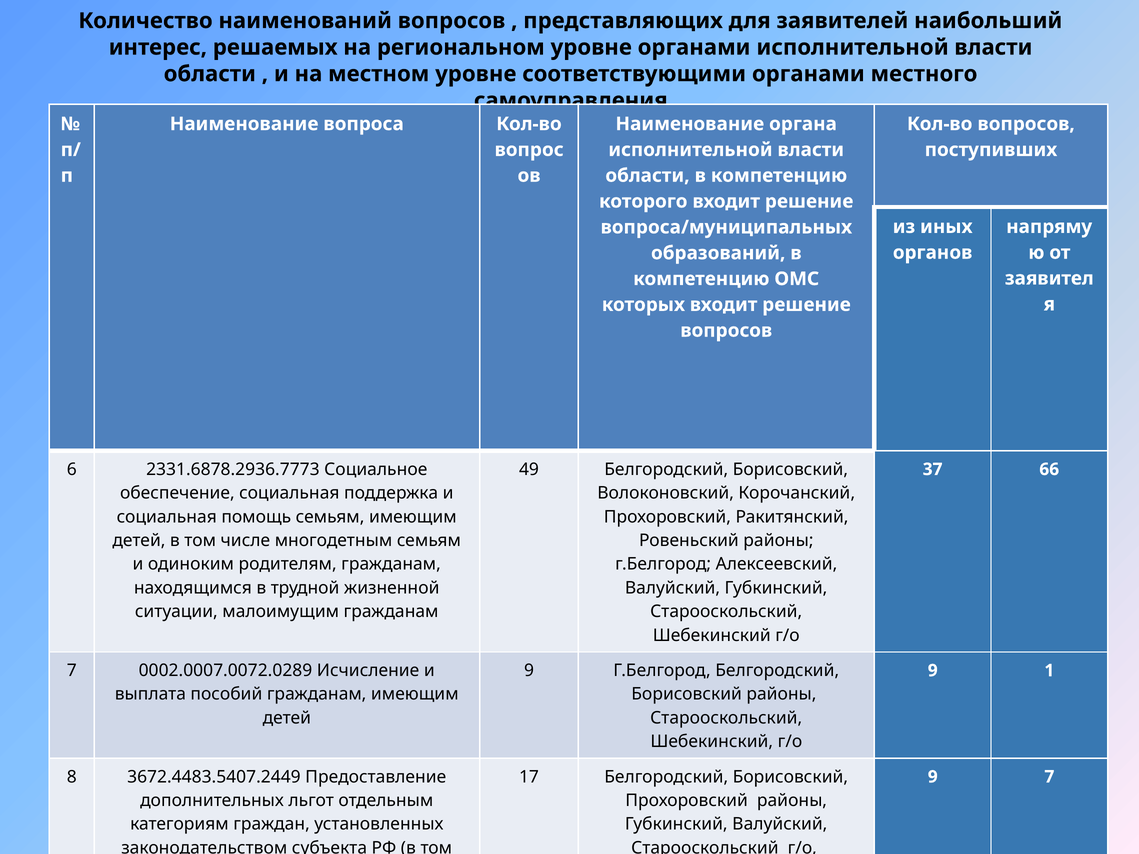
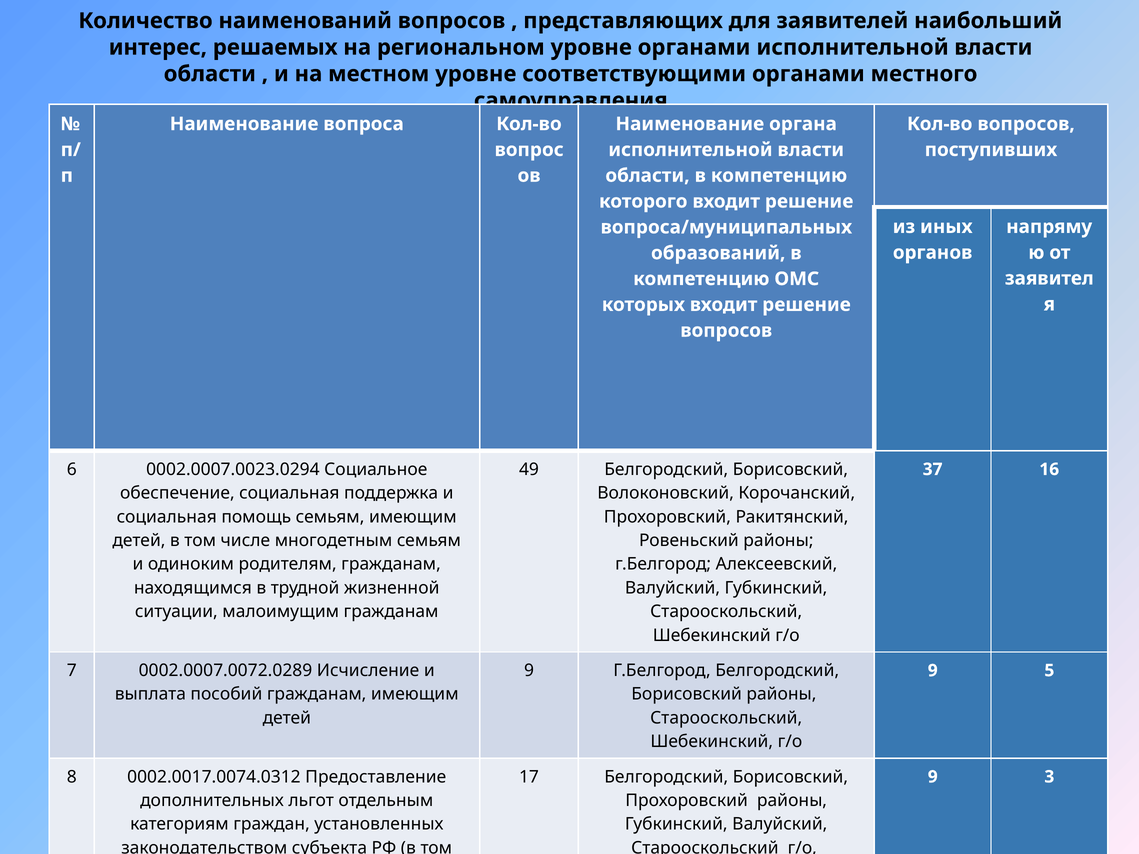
2331.6878.2936.7773: 2331.6878.2936.7773 -> 0002.0007.0023.0294 (233, 470)
66: 66 -> 16 (1049, 470)
9 1: 1 -> 5 (1049, 671)
3672.4483.5407.2449: 3672.4483.5407.2449 -> 0002.0017.0074.0312 (214, 777)
9 7: 7 -> 3 (1049, 777)
